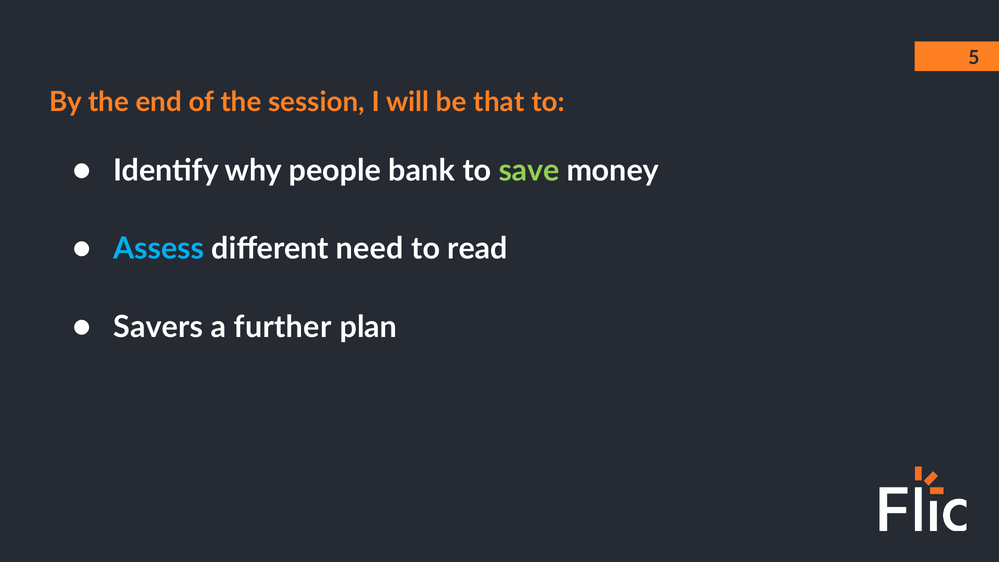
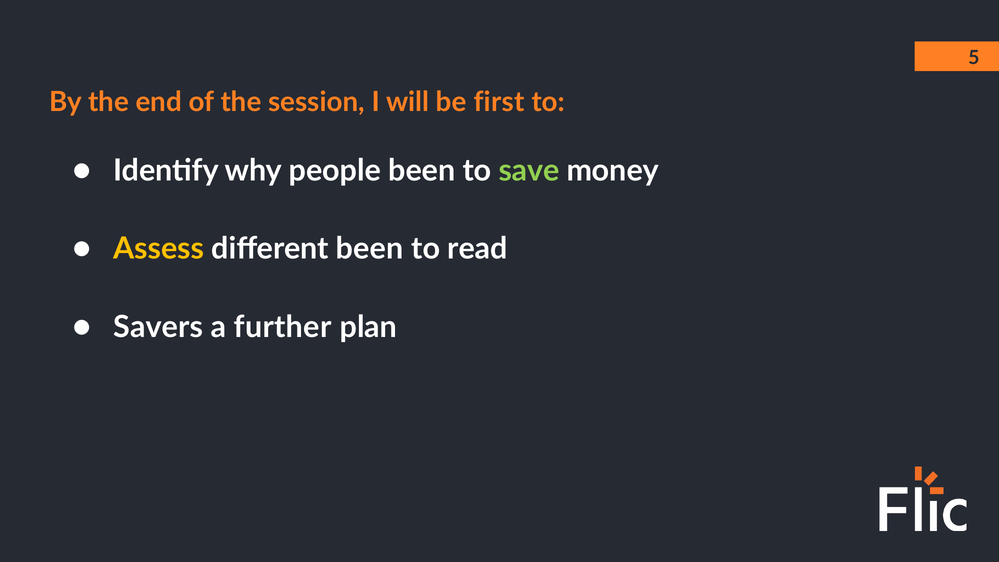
that: that -> first (499, 102)
people bank: bank -> been (422, 170)
Assess colour: light blue -> yellow (159, 249)
different need: need -> been (370, 249)
